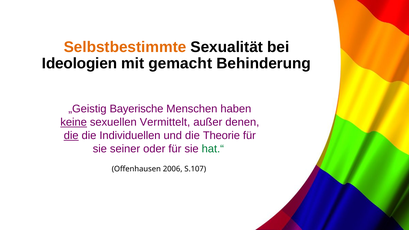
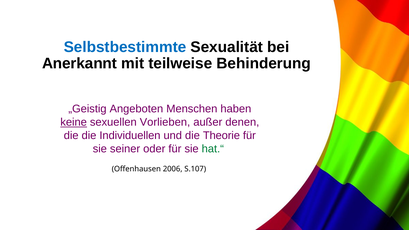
Selbstbestimmte colour: orange -> blue (125, 47)
Ideologien: Ideologien -> Anerkannt (79, 64)
gemacht: gemacht -> teilweise (180, 64)
Bayerische: Bayerische -> Angeboten (136, 109)
Vermittelt: Vermittelt -> Vorlieben (165, 122)
die underline: present -> none (71, 135)
